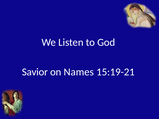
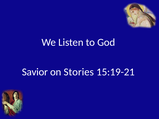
Names: Names -> Stories (79, 72)
